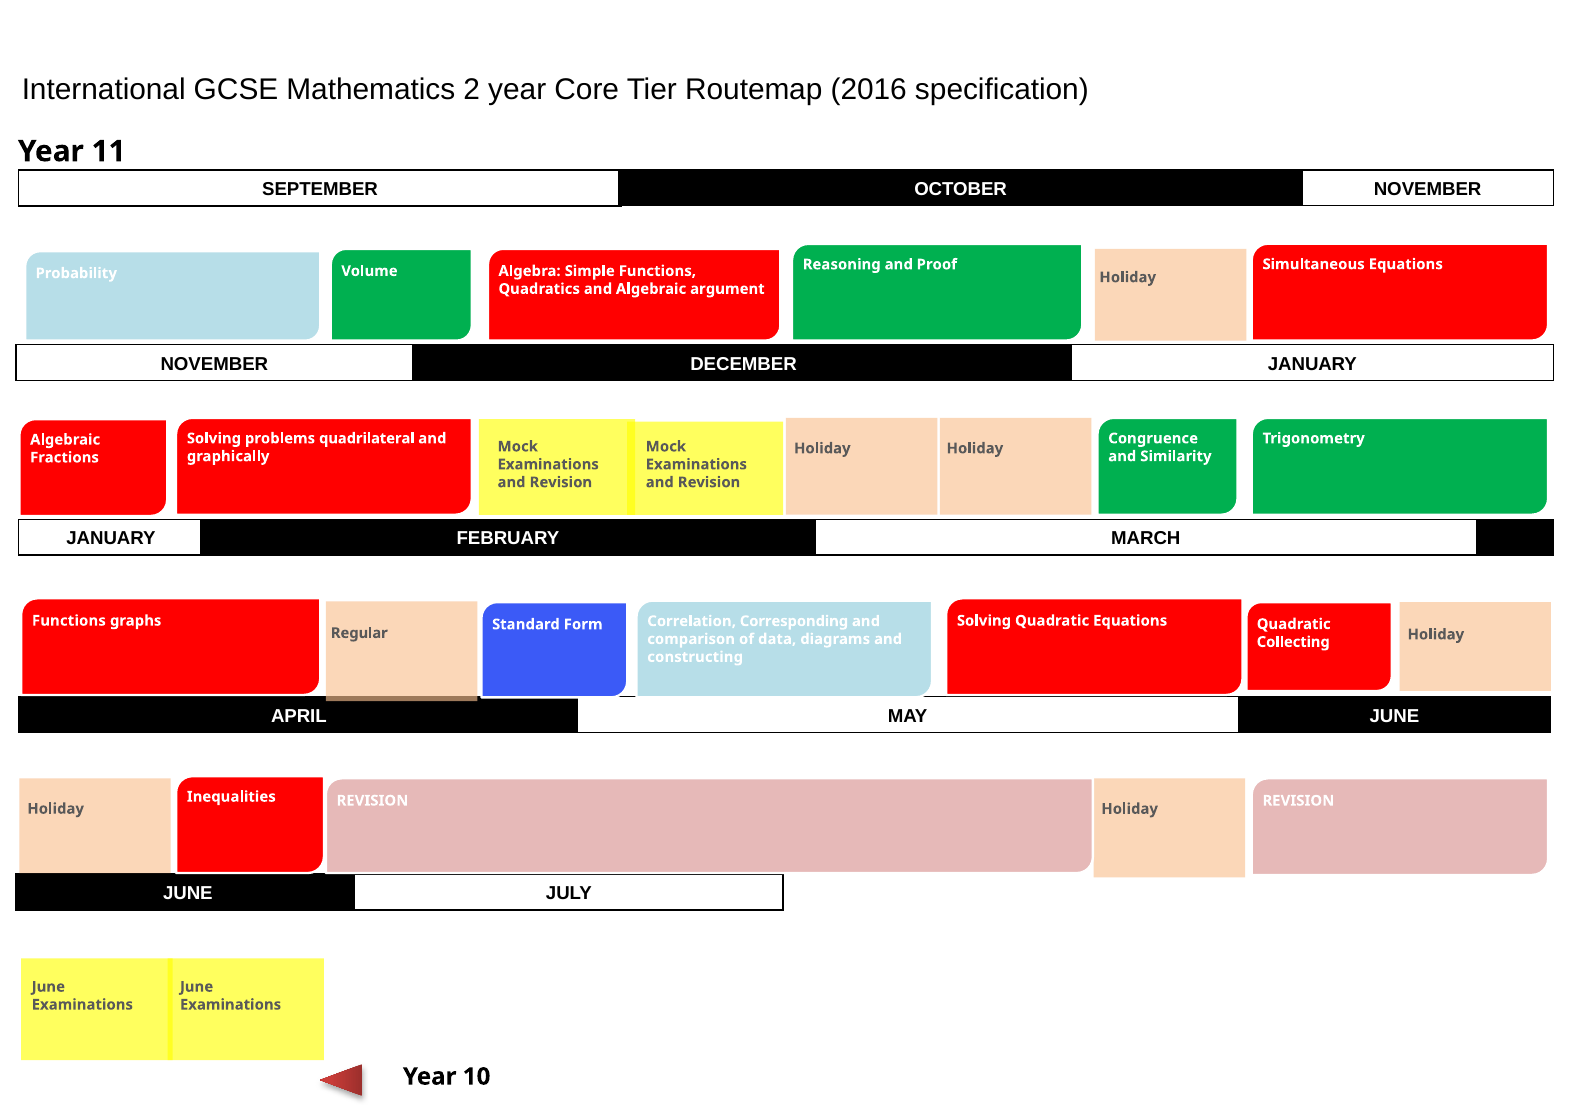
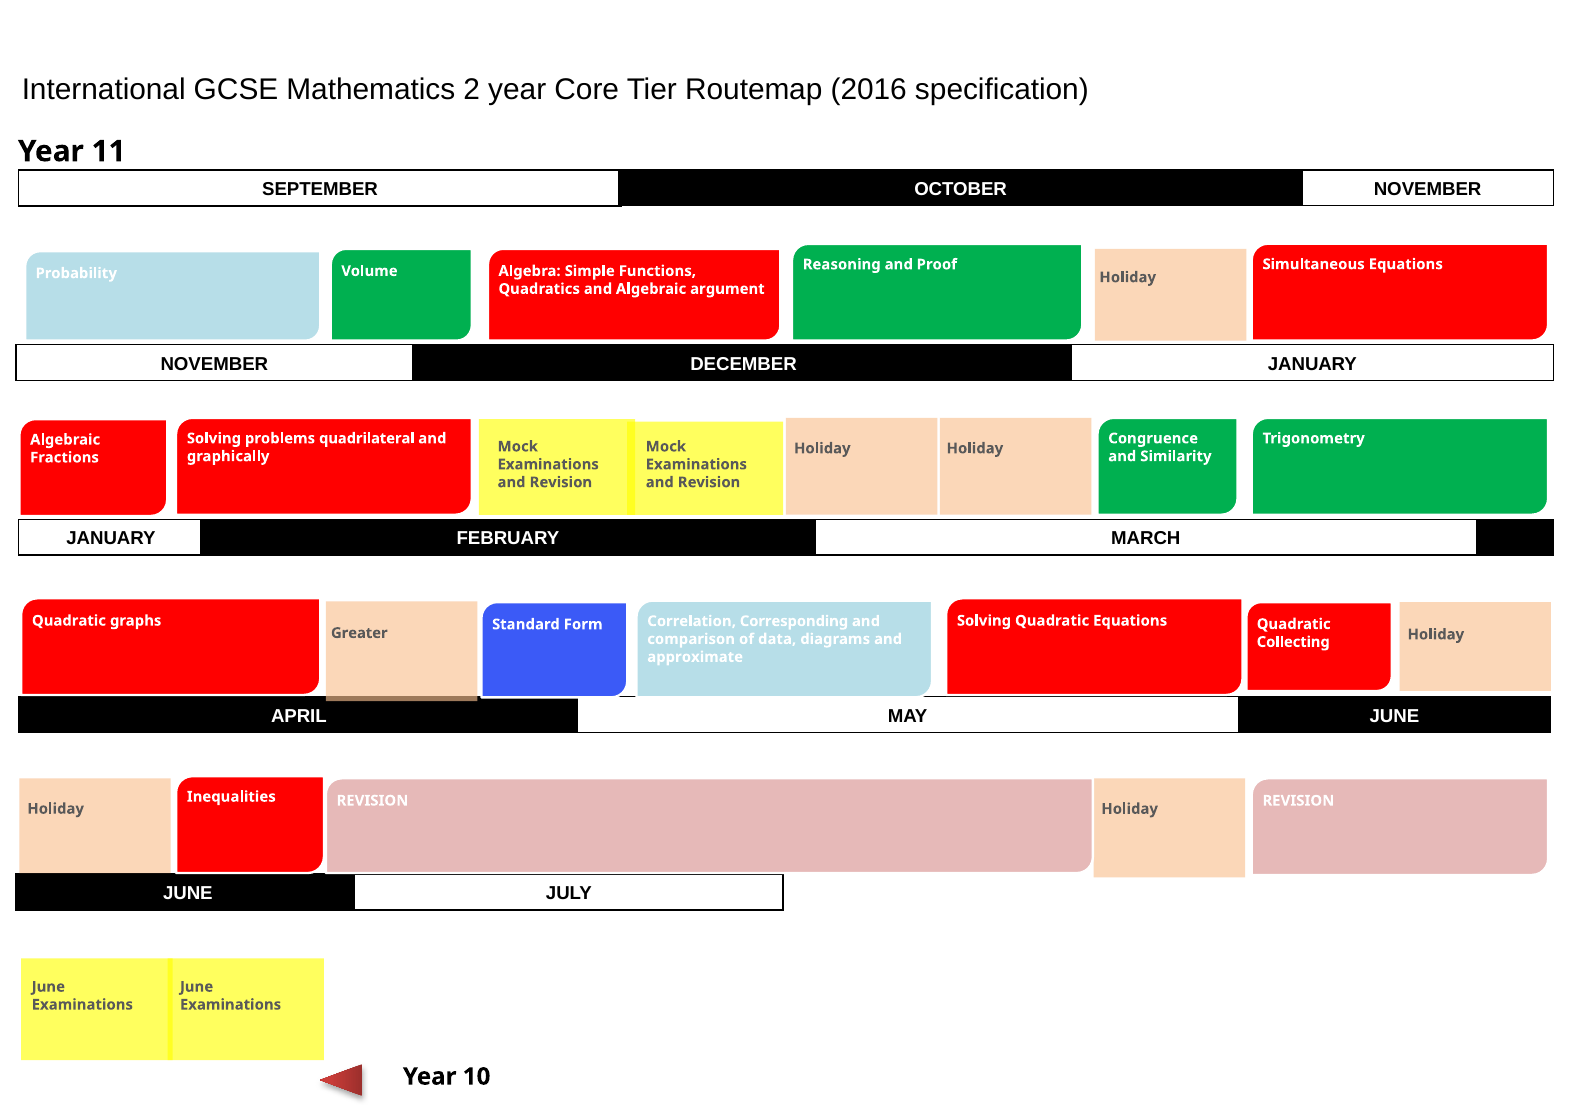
Functions: Functions -> Quadratic (69, 620)
Regular: Regular -> Greater (359, 633)
constructing: constructing -> approximate (695, 657)
